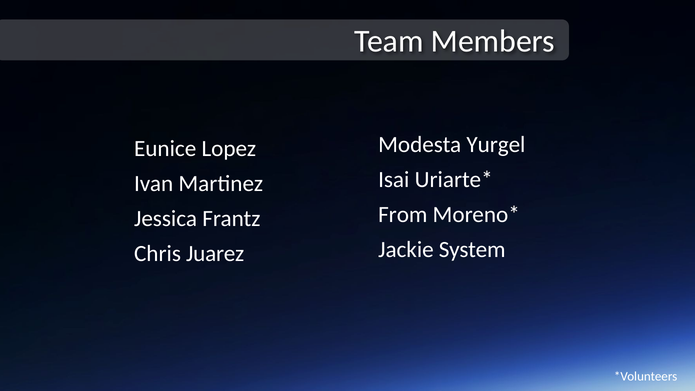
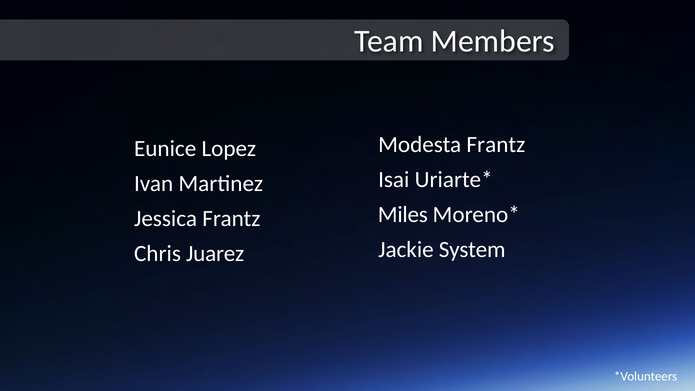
Modesta Yurgel: Yurgel -> Frantz (496, 144)
From: From -> Miles (403, 215)
